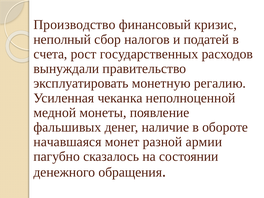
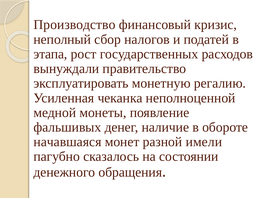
счета: счета -> этапа (50, 54)
армии: армии -> имели (204, 142)
